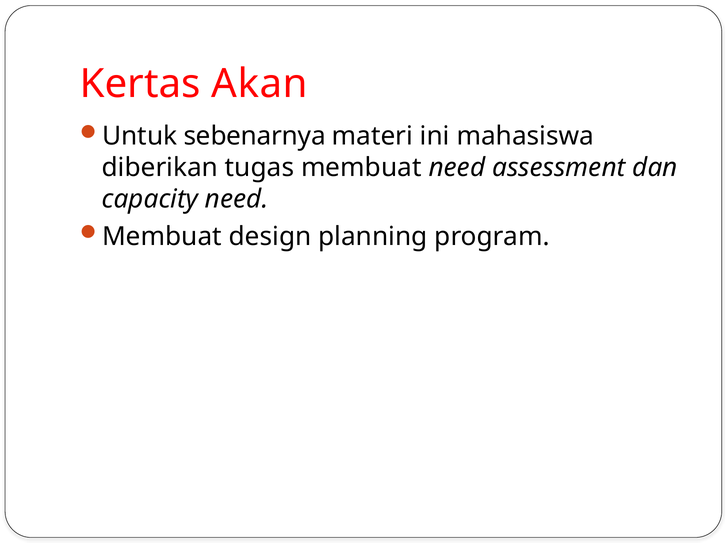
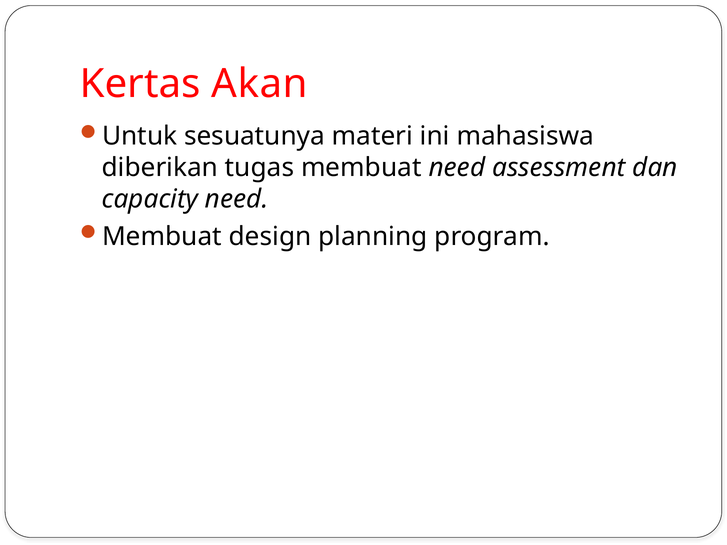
sebenarnya: sebenarnya -> sesuatunya (255, 136)
